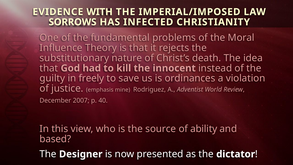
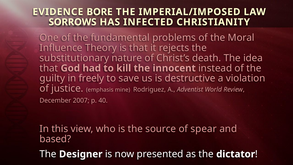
WITH: WITH -> BORE (100, 12)
ordinances: ordinances -> destructive (190, 78)
ability: ability -> spear (204, 129)
